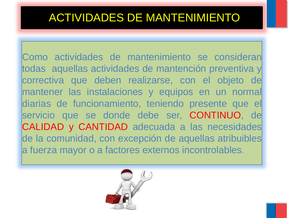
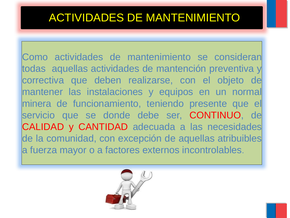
diarias: diarias -> minera (37, 103)
